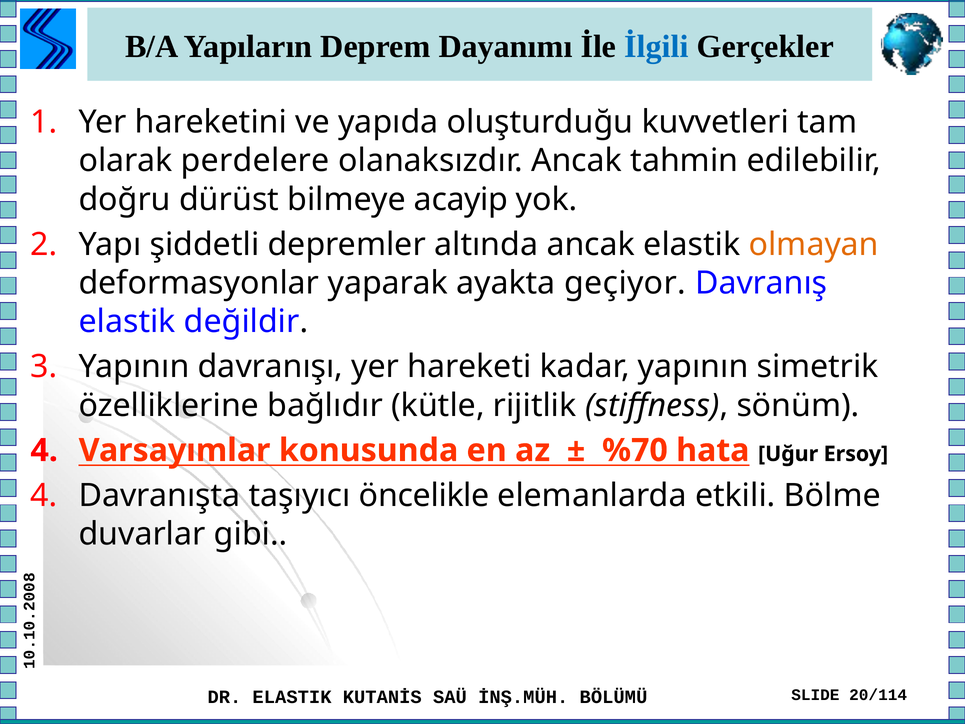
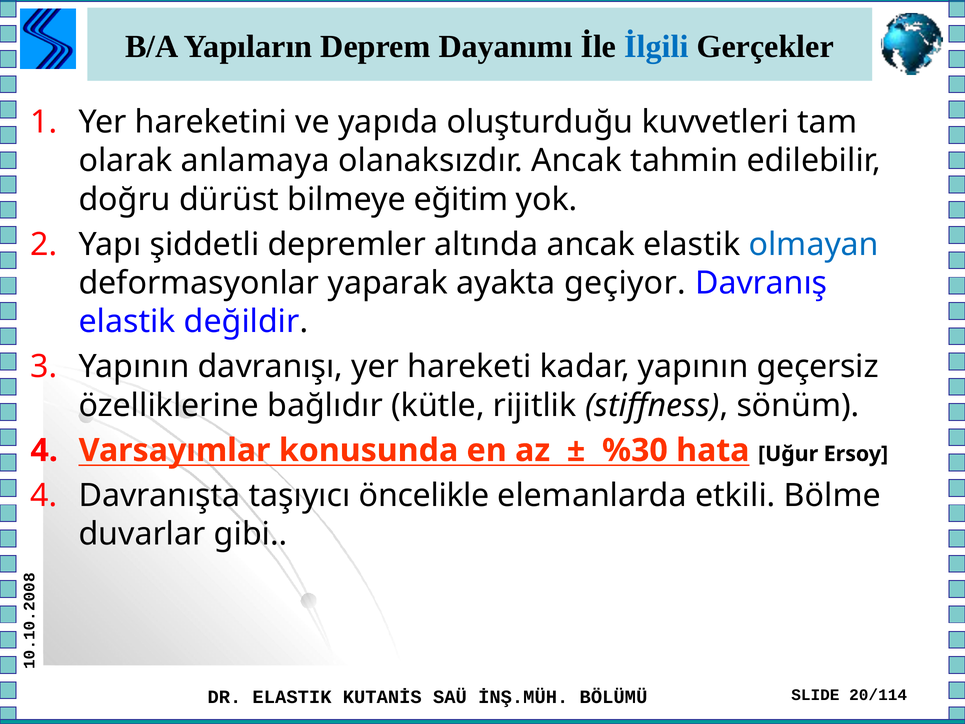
perdelere: perdelere -> anlamaya (255, 161)
acayip: acayip -> eğitim (461, 199)
olmayan colour: orange -> blue (814, 244)
simetrik: simetrik -> geçersiz (818, 367)
%70: %70 -> %30 (635, 450)
